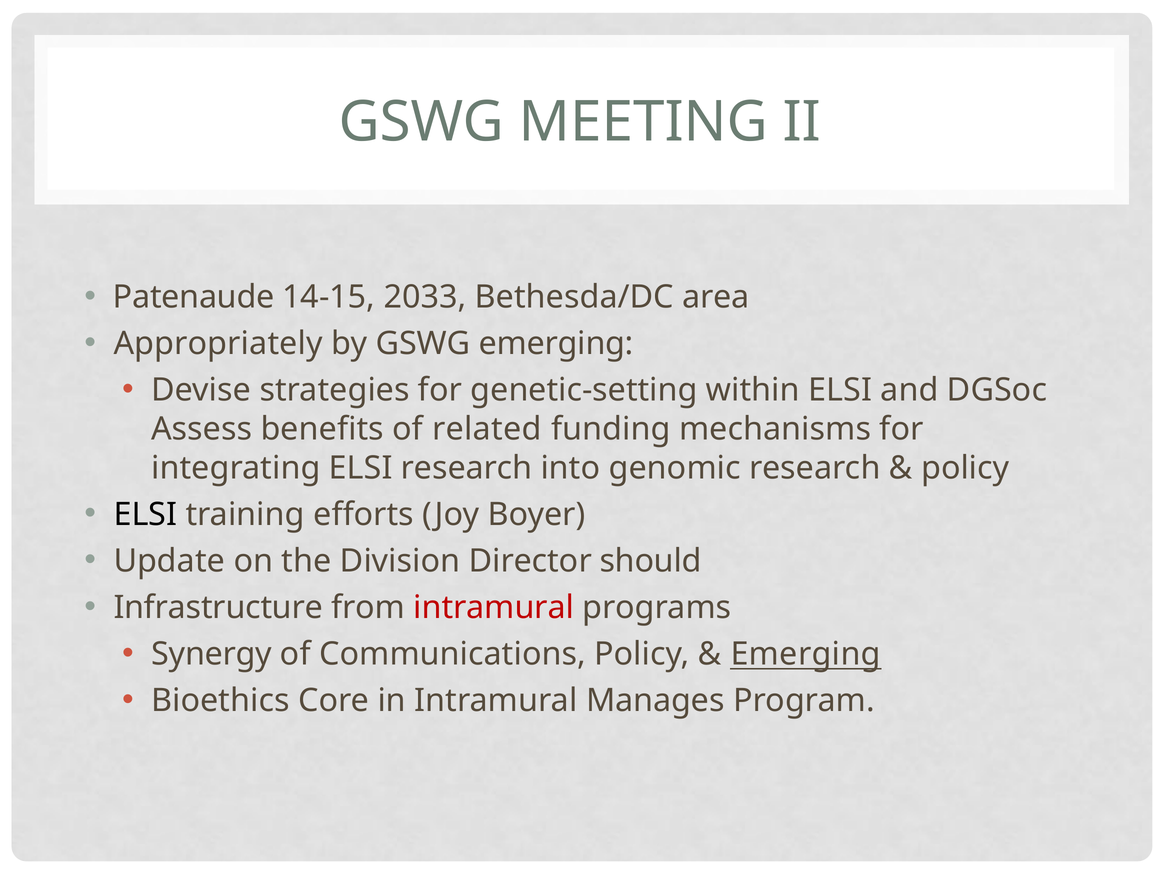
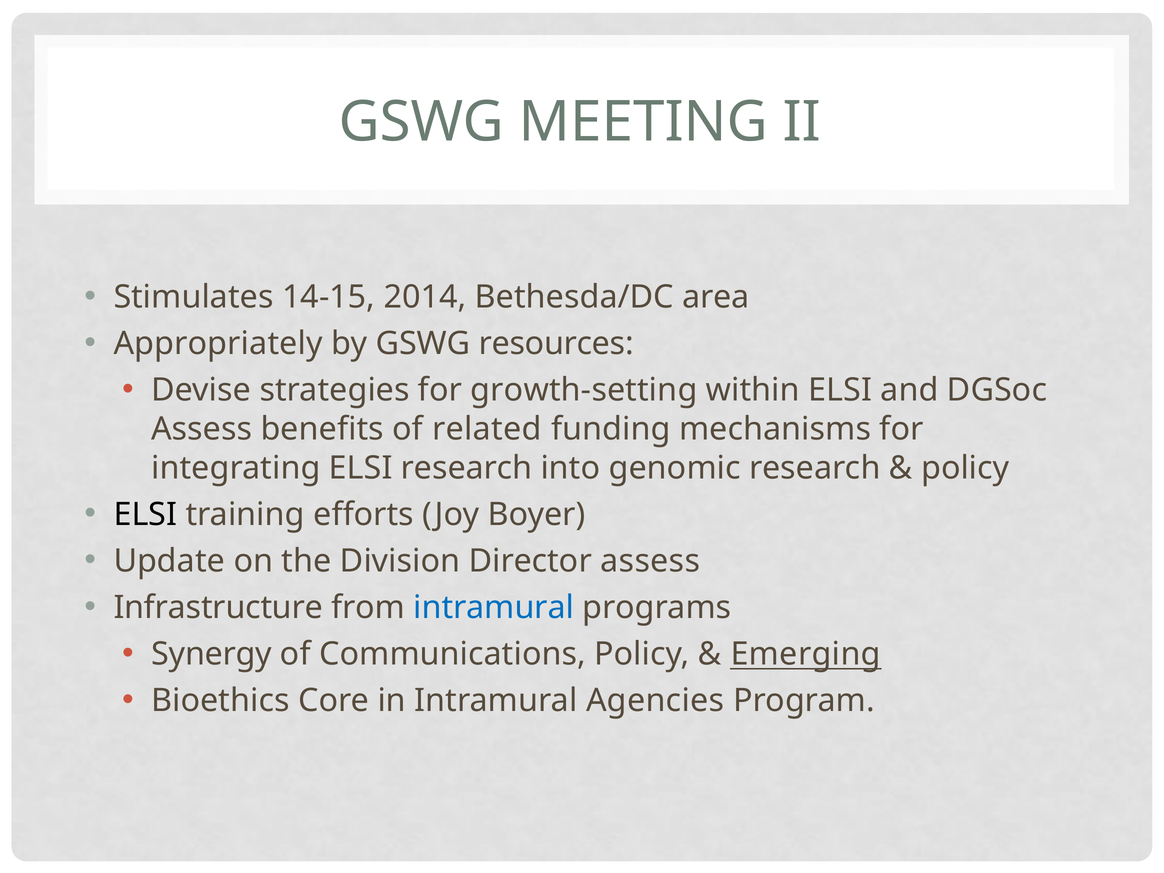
Patenaude: Patenaude -> Stimulates (194, 297)
2033: 2033 -> 2014 (425, 297)
GSWG emerging: emerging -> resources (556, 344)
genetic-setting: genetic-setting -> growth-setting (584, 390)
Director should: should -> assess (650, 561)
intramural colour: red -> blue (494, 608)
Manages: Manages -> Agencies (655, 701)
